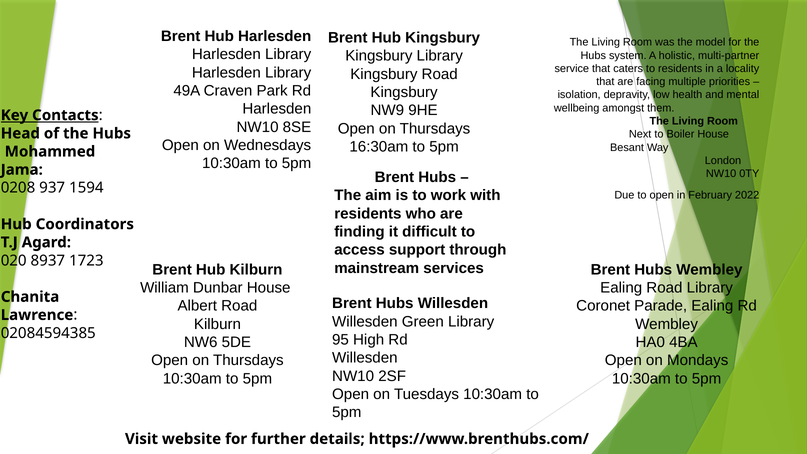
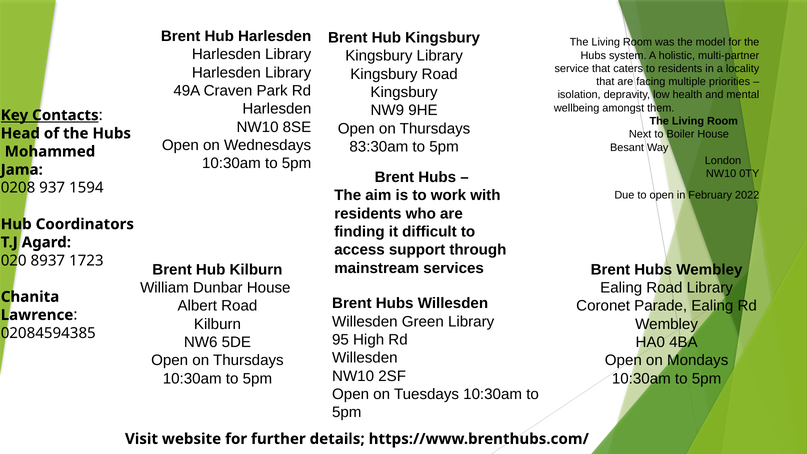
16:30am: 16:30am -> 83:30am (379, 147)
